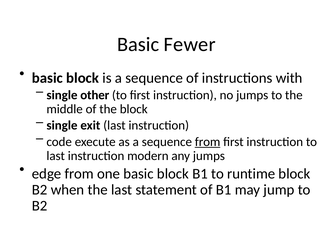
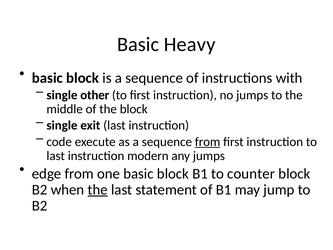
Fewer: Fewer -> Heavy (190, 44)
runtime: runtime -> counter (251, 174)
the underline: none -> present (98, 190)
